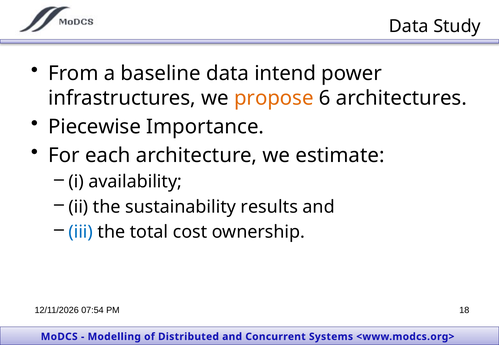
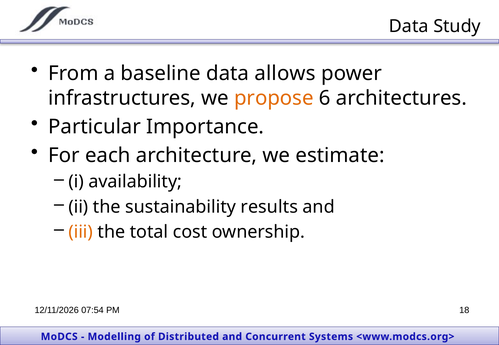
intend: intend -> allows (285, 74)
Piecewise: Piecewise -> Particular (95, 127)
iii colour: blue -> orange (81, 232)
